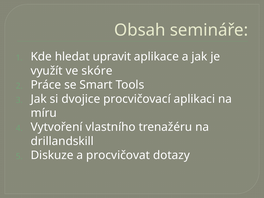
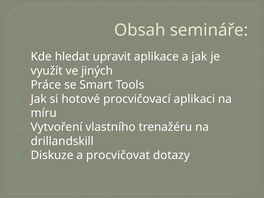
skóre: skóre -> jiných (97, 71)
dvojice: dvojice -> hotové (81, 99)
